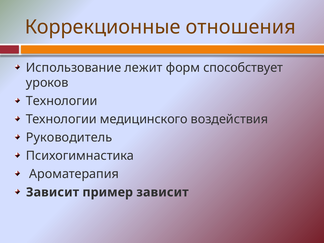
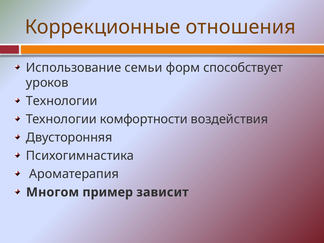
лежит: лежит -> семьи (144, 68)
медицинского: медицинского -> комфортности (144, 119)
Руководитель: Руководитель -> Двусторонняя (69, 138)
Зависит: Зависит -> Многом (53, 192)
